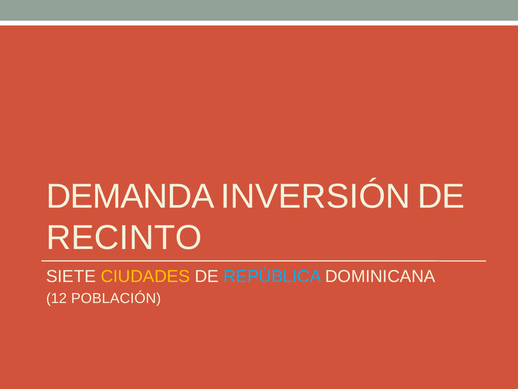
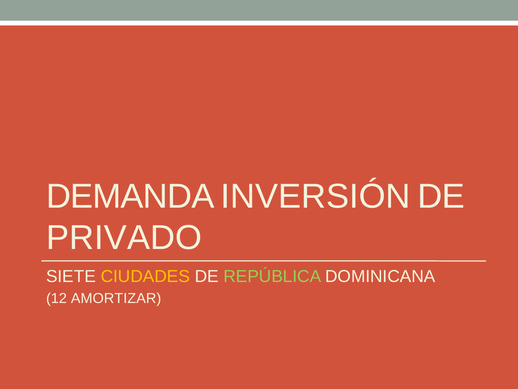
RECINTO: RECINTO -> PRIVADO (124, 238)
REPÚBLICA colour: light blue -> light green (272, 276)
POBLACIÓN: POBLACIÓN -> AMORTIZAR (116, 298)
